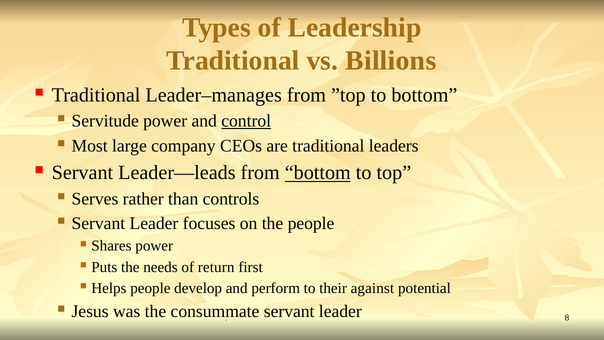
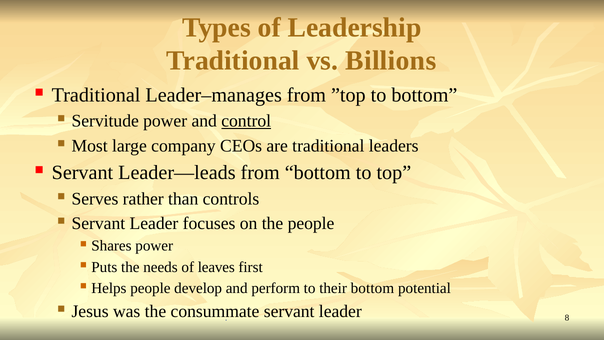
bottom underline: present -> none (318, 173)
return: return -> leaves (216, 267)
their against: against -> bottom (372, 288)
